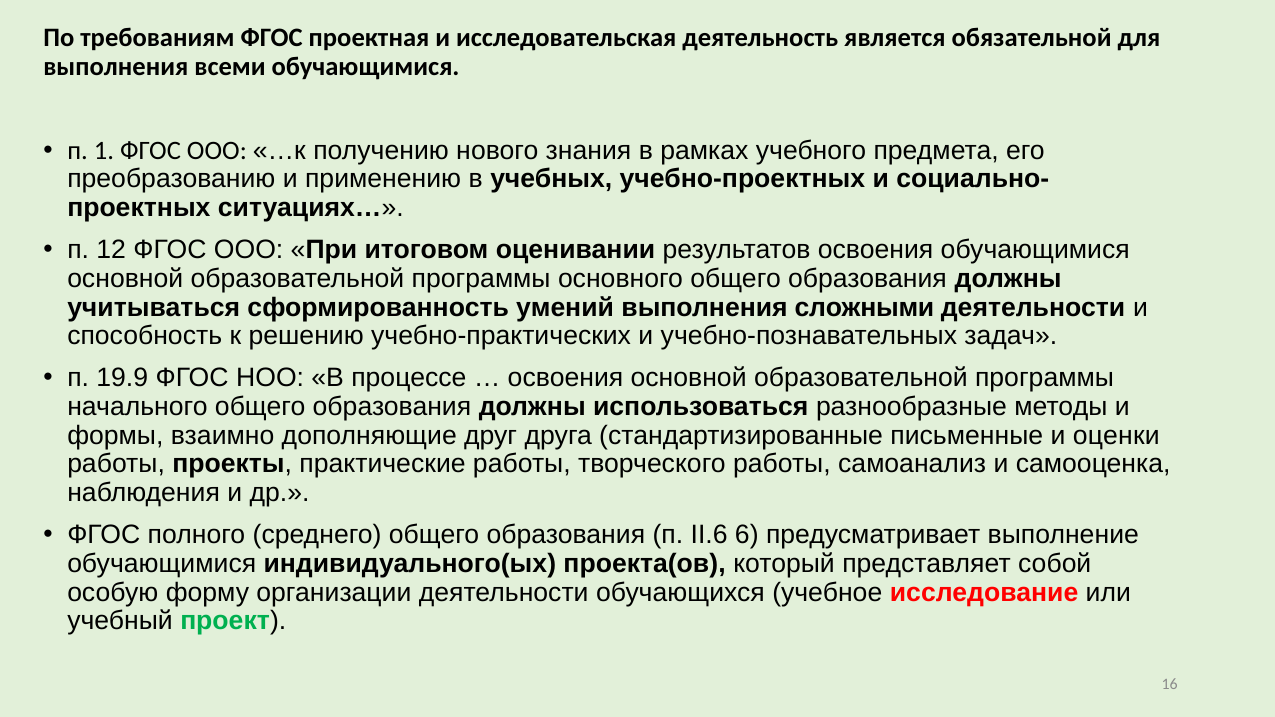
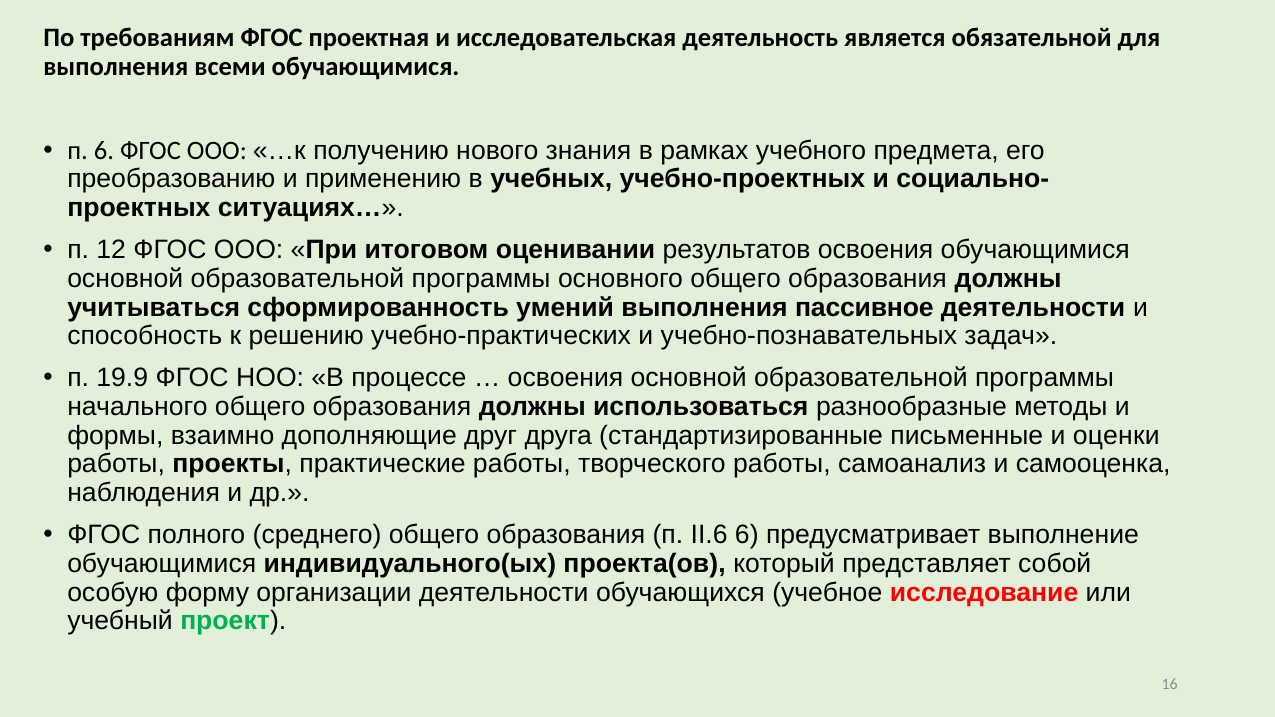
п 1: 1 -> 6 (104, 150)
сложными: сложными -> пассивное (864, 307)
